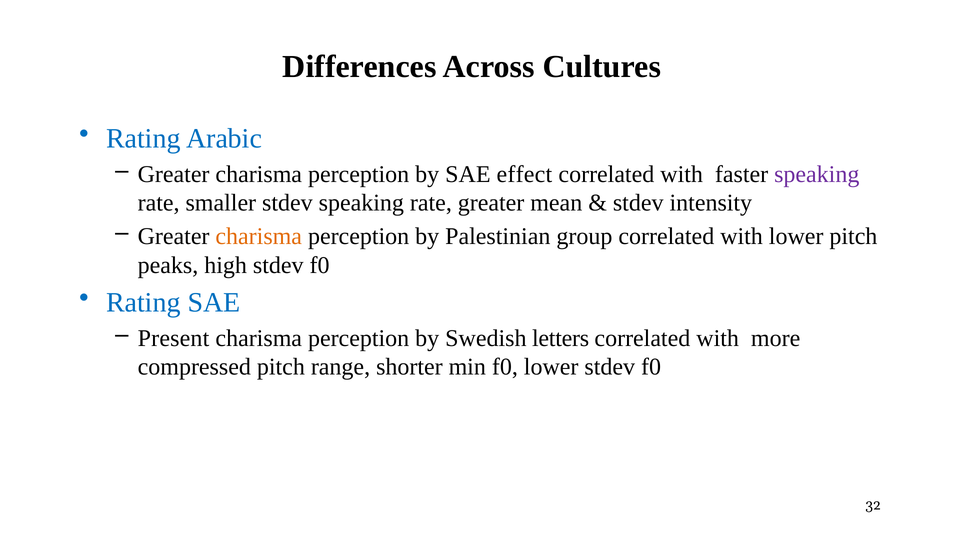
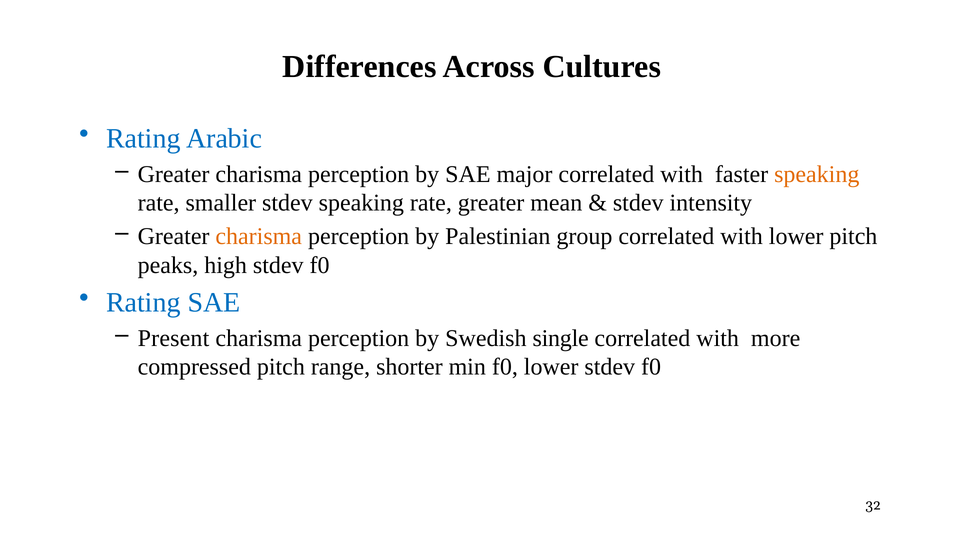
effect: effect -> major (525, 174)
speaking colour: purple -> orange (817, 174)
letters: letters -> single (561, 338)
